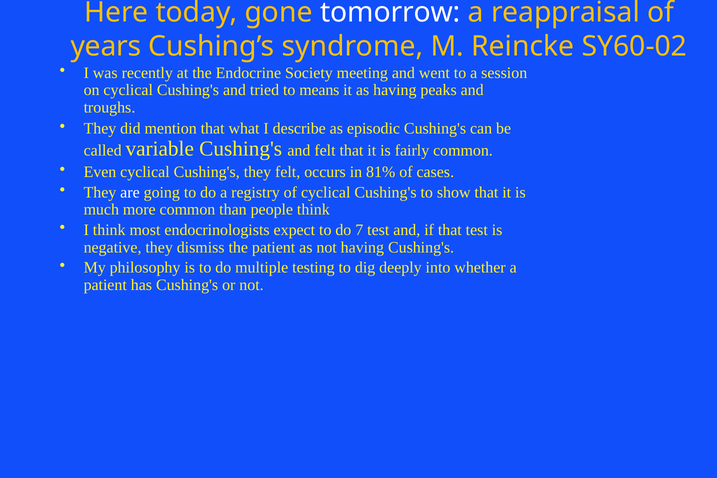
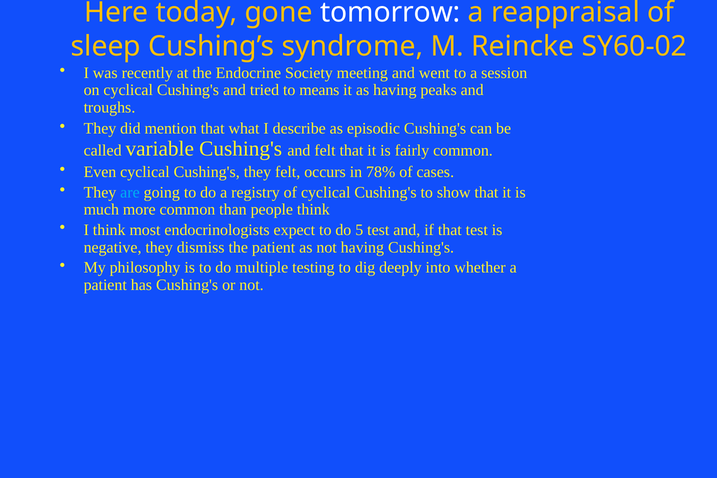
years: years -> sleep (106, 46)
81%: 81% -> 78% (381, 172)
are colour: white -> light blue (130, 192)
7: 7 -> 5 (359, 230)
